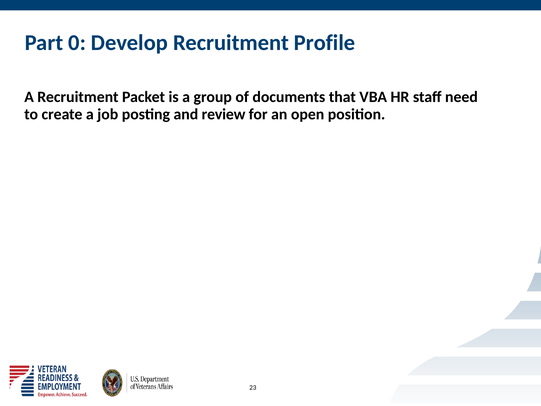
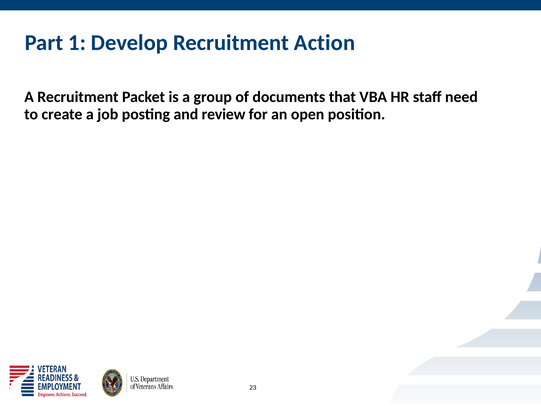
0: 0 -> 1 (77, 43)
Profile: Profile -> Action (325, 43)
